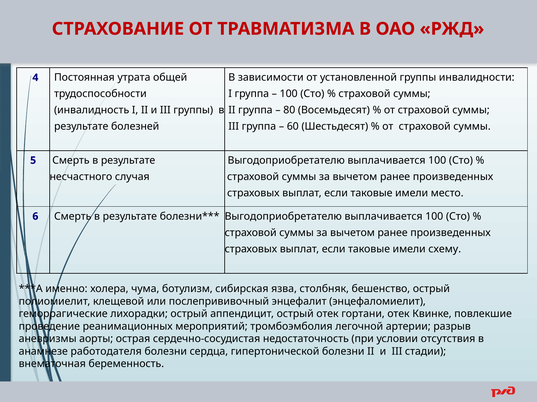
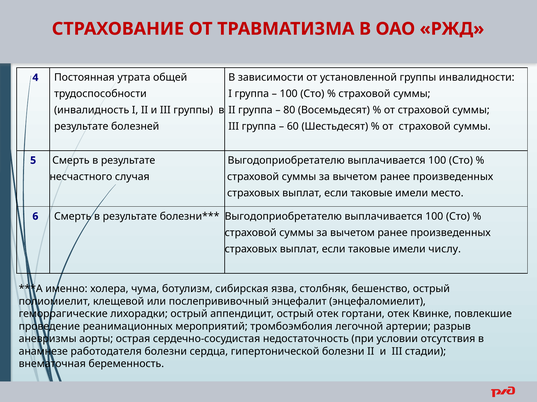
схему: схему -> числу (445, 249)
